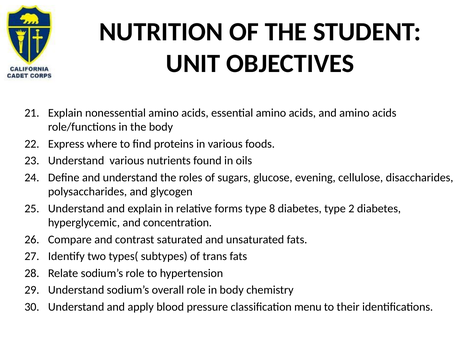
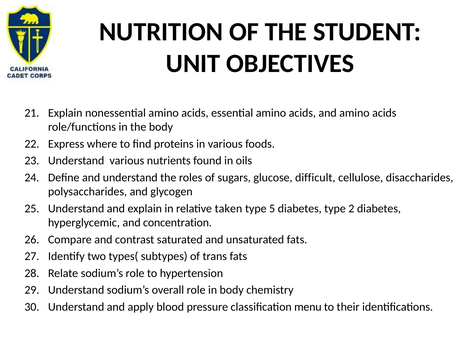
evening: evening -> difficult (315, 177)
forms: forms -> taken (228, 208)
8: 8 -> 5 (272, 208)
